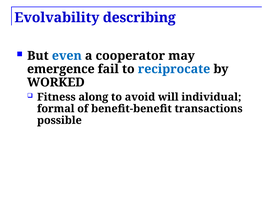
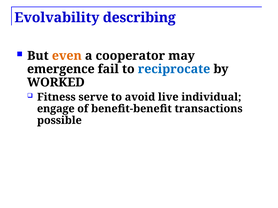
even colour: blue -> orange (67, 56)
along: along -> serve (93, 97)
will: will -> live (168, 97)
formal: formal -> engage (56, 109)
